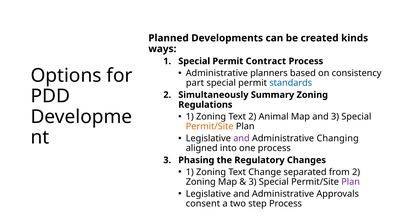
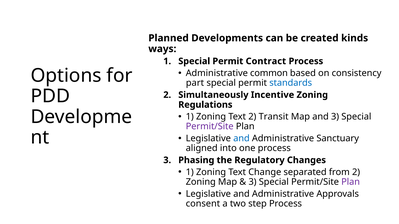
planners: planners -> common (269, 73)
Summary: Summary -> Incentive (273, 95)
Animal: Animal -> Transit (274, 117)
Permit/Site colour: orange -> purple (210, 127)
and colour: purple -> blue (241, 139)
Changing: Changing -> Sanctuary (338, 139)
